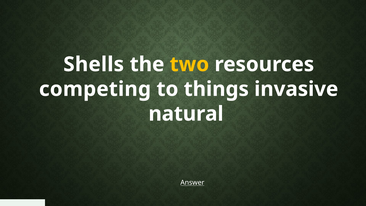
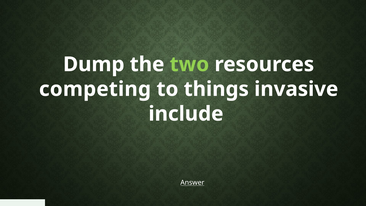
Shells: Shells -> Dump (94, 64)
two colour: yellow -> light green (189, 64)
natural: natural -> include (186, 114)
